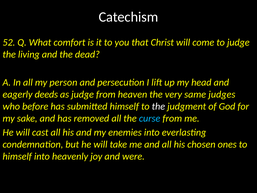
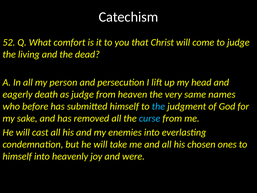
deeds: deeds -> death (46, 94)
judges: judges -> names (222, 94)
the colour: white -> light blue (158, 106)
